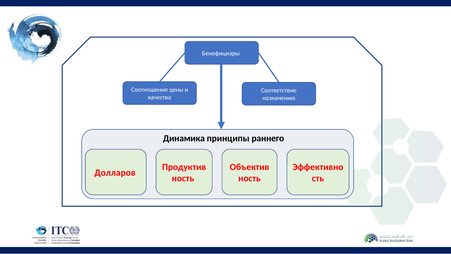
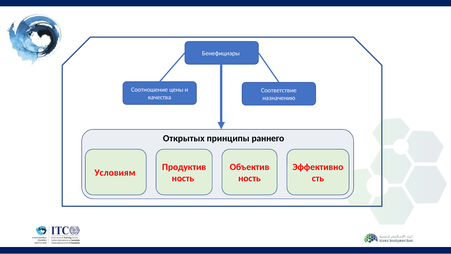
Динамика: Динамика -> Открытых (184, 138)
Долларов: Долларов -> Условиям (115, 172)
